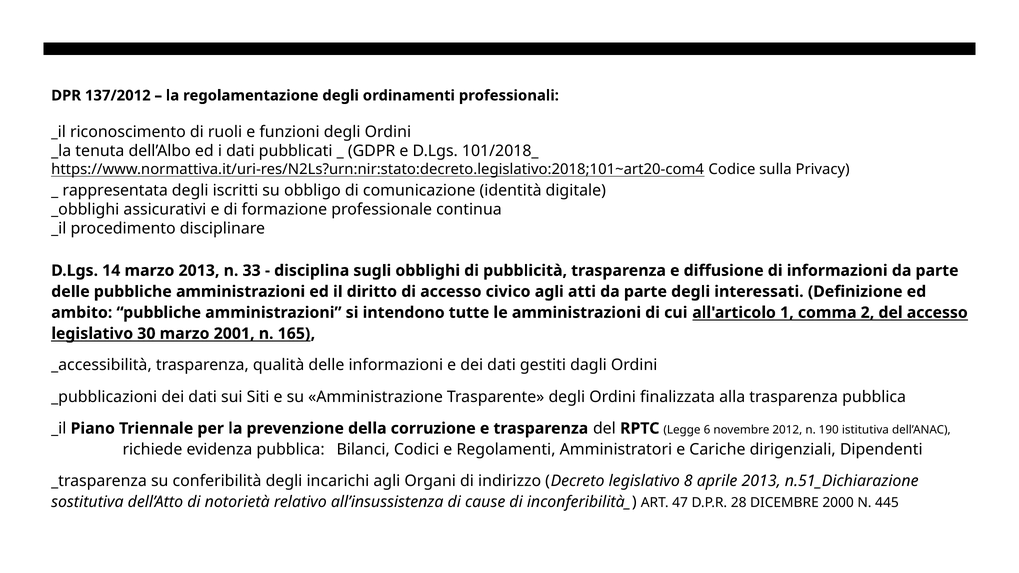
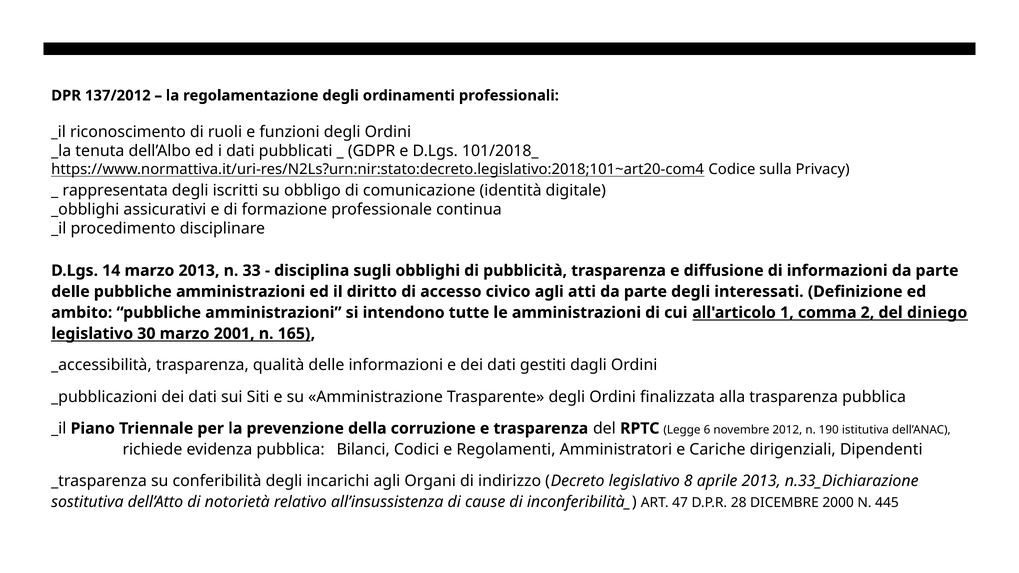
del accesso: accesso -> diniego (937, 313)
n.51_Dichiarazione: n.51_Dichiarazione -> n.33_Dichiarazione (852, 481)
